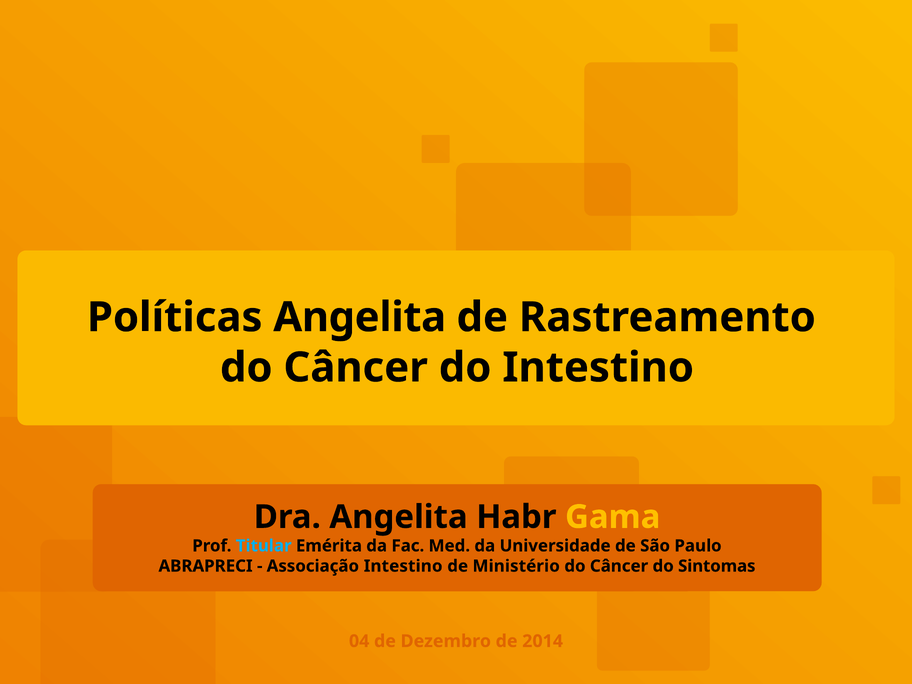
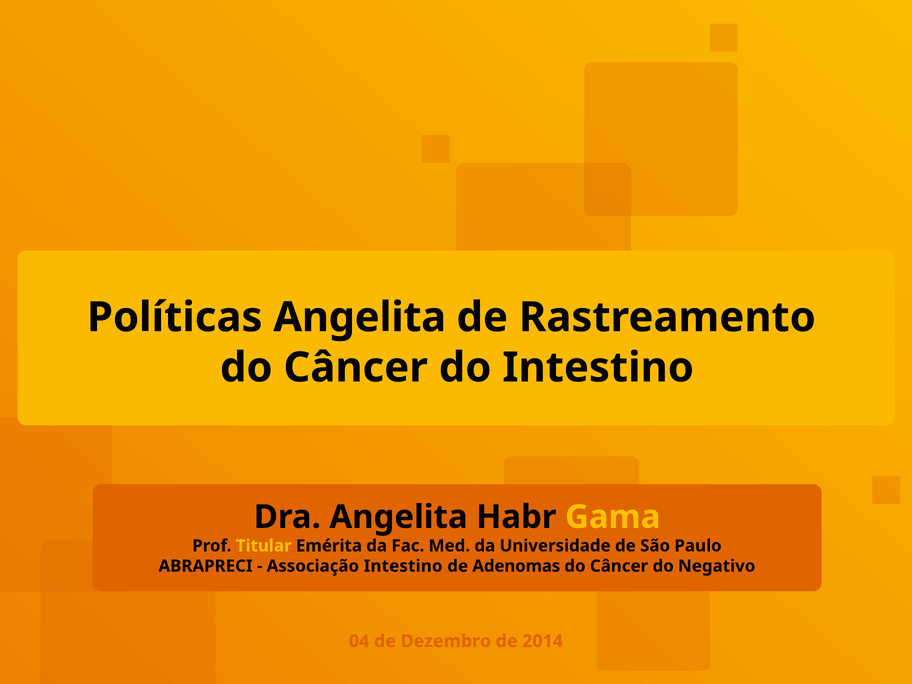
Titular colour: light blue -> yellow (264, 546)
Ministério: Ministério -> Adenomas (516, 566)
Sintomas: Sintomas -> Negativo (717, 566)
